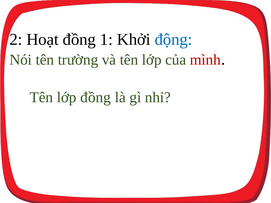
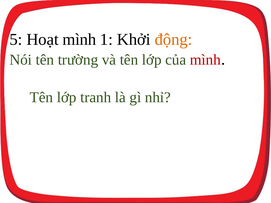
2: 2 -> 5 (16, 40)
Hoạt đồng: đồng -> mình (79, 40)
động colour: blue -> orange (173, 40)
lớp đồng: đồng -> tranh (96, 98)
